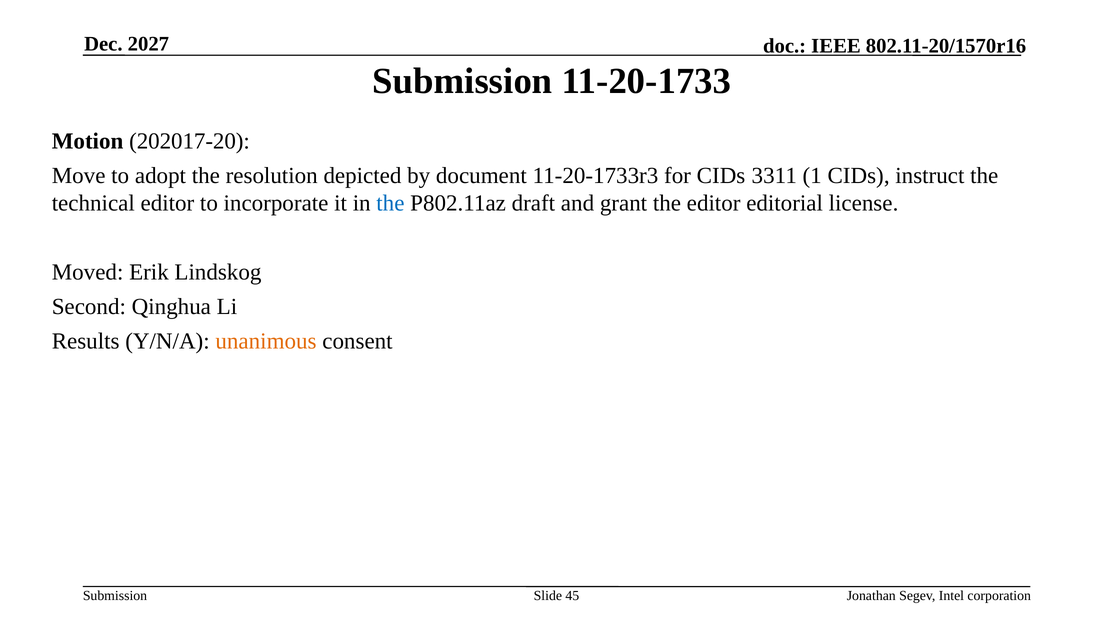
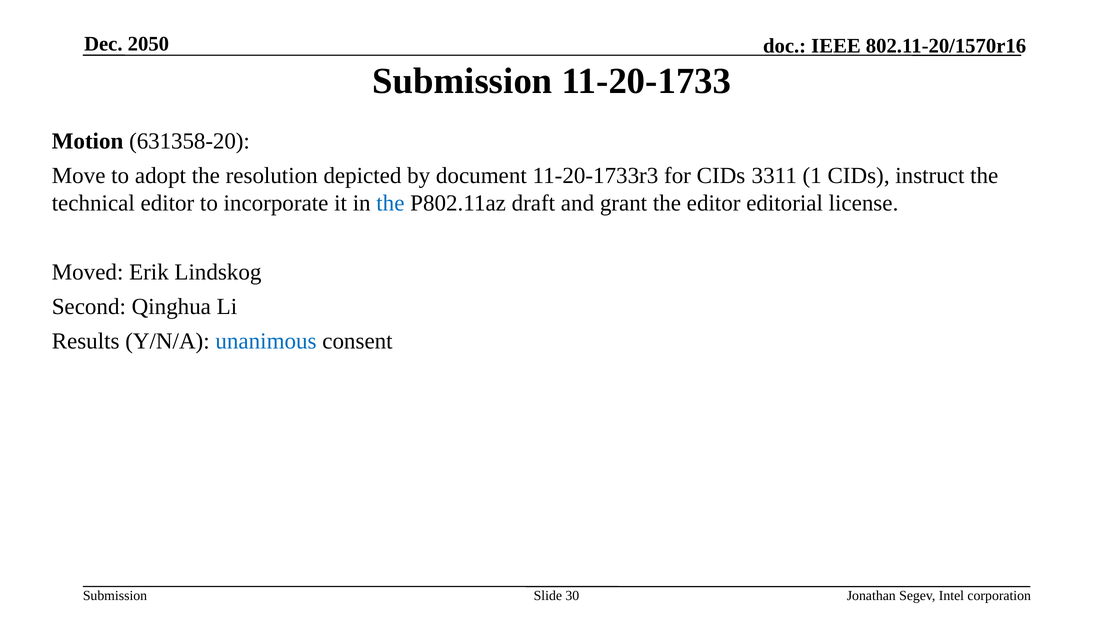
2027: 2027 -> 2050 (148, 44)
202017-20: 202017-20 -> 631358-20 (190, 141)
unanimous colour: orange -> blue (266, 341)
45: 45 -> 30 (572, 596)
